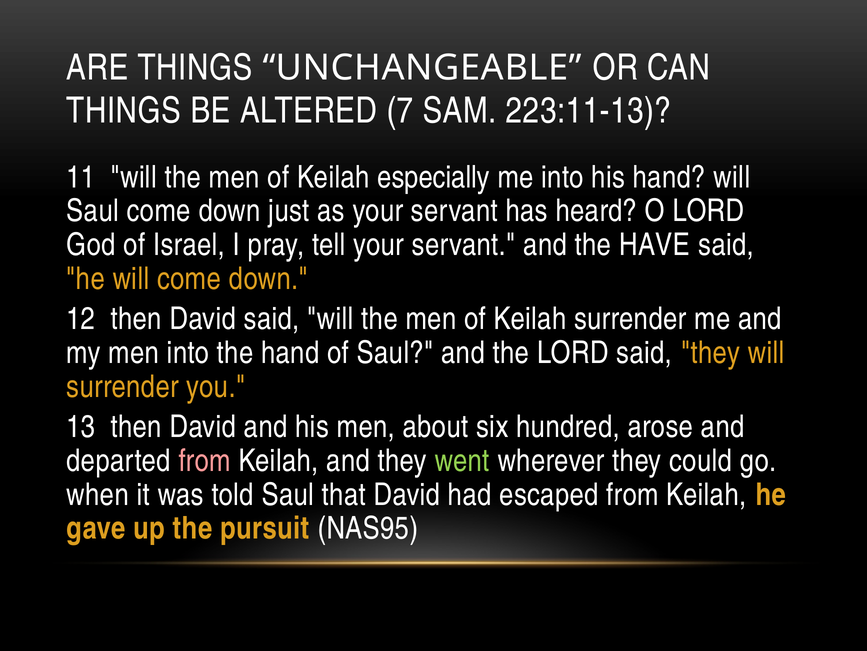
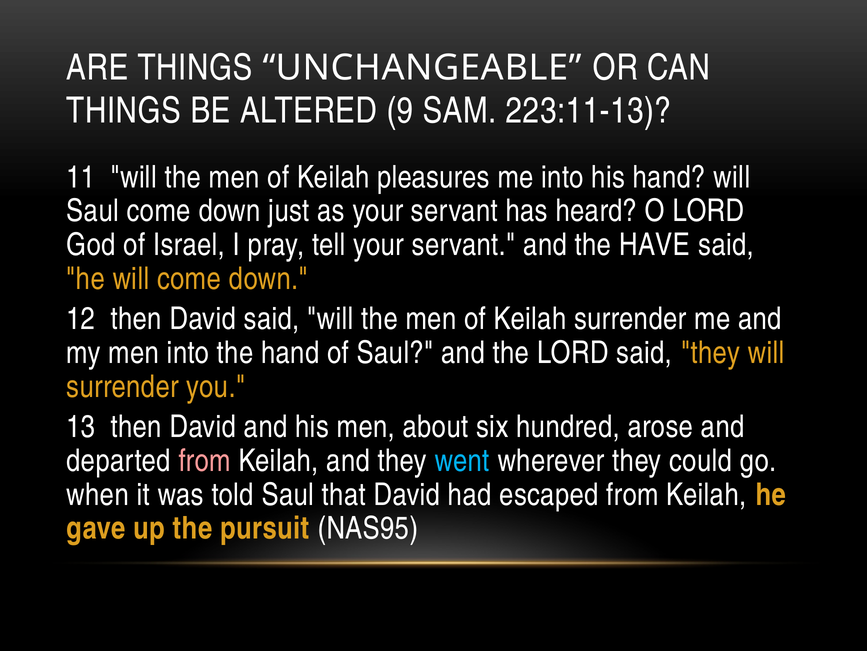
7: 7 -> 9 (400, 111)
especially: especially -> pleasures (434, 177)
went colour: light green -> light blue (462, 460)
